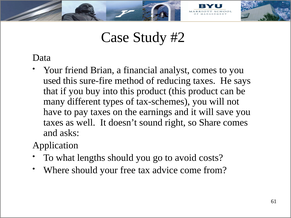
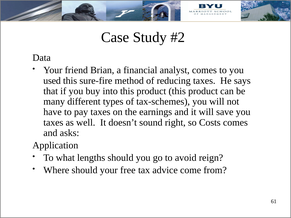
Share: Share -> Costs (210, 123)
costs: costs -> reign (211, 158)
